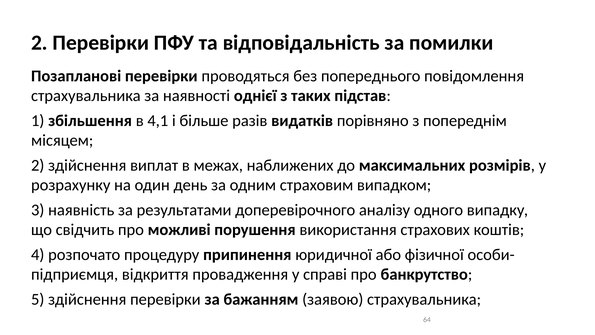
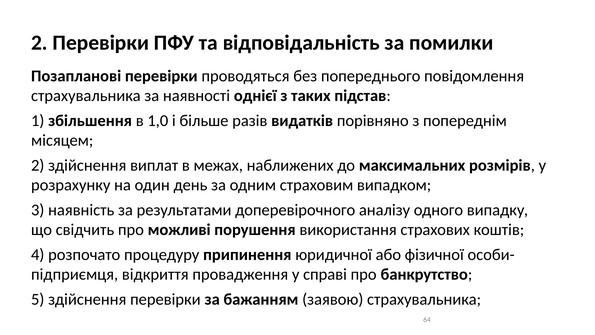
4,1: 4,1 -> 1,0 (158, 120)
